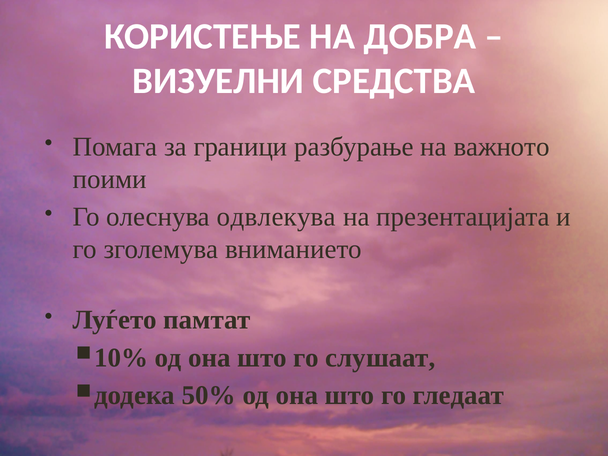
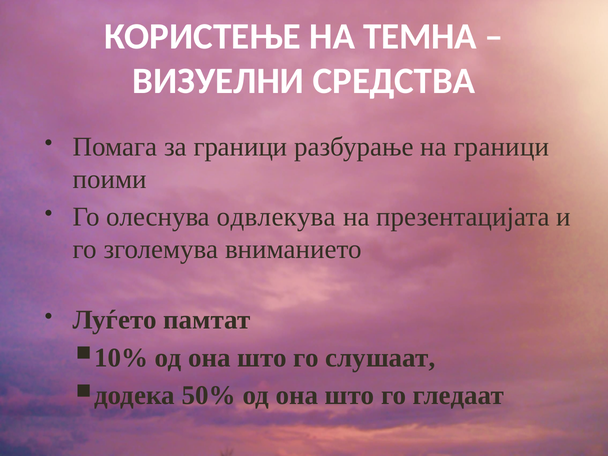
ДОБРА: ДОБРА -> ТЕМНА (420, 37)
на важното: важното -> граници (501, 147)
